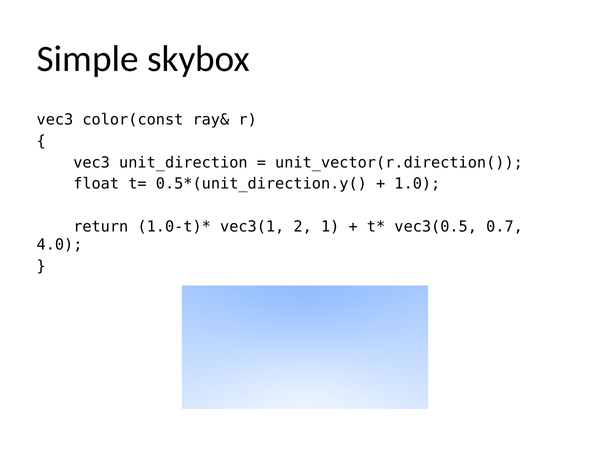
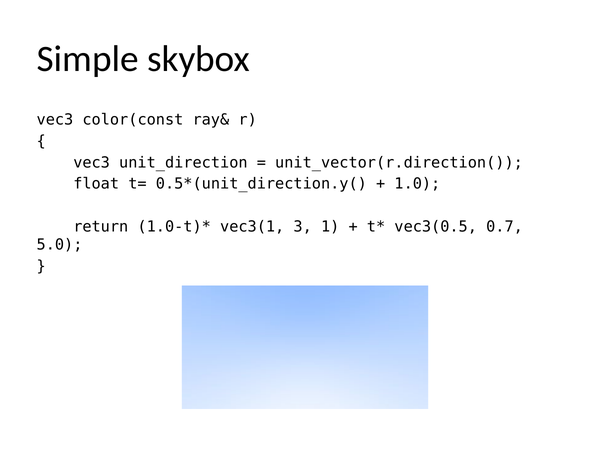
2: 2 -> 3 (303, 227)
4.0: 4.0 -> 5.0 (60, 245)
